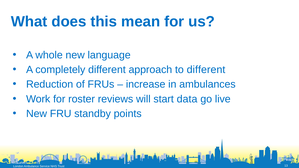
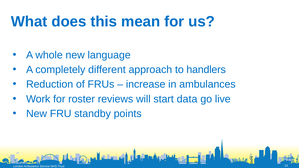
to different: different -> handlers (206, 70)
